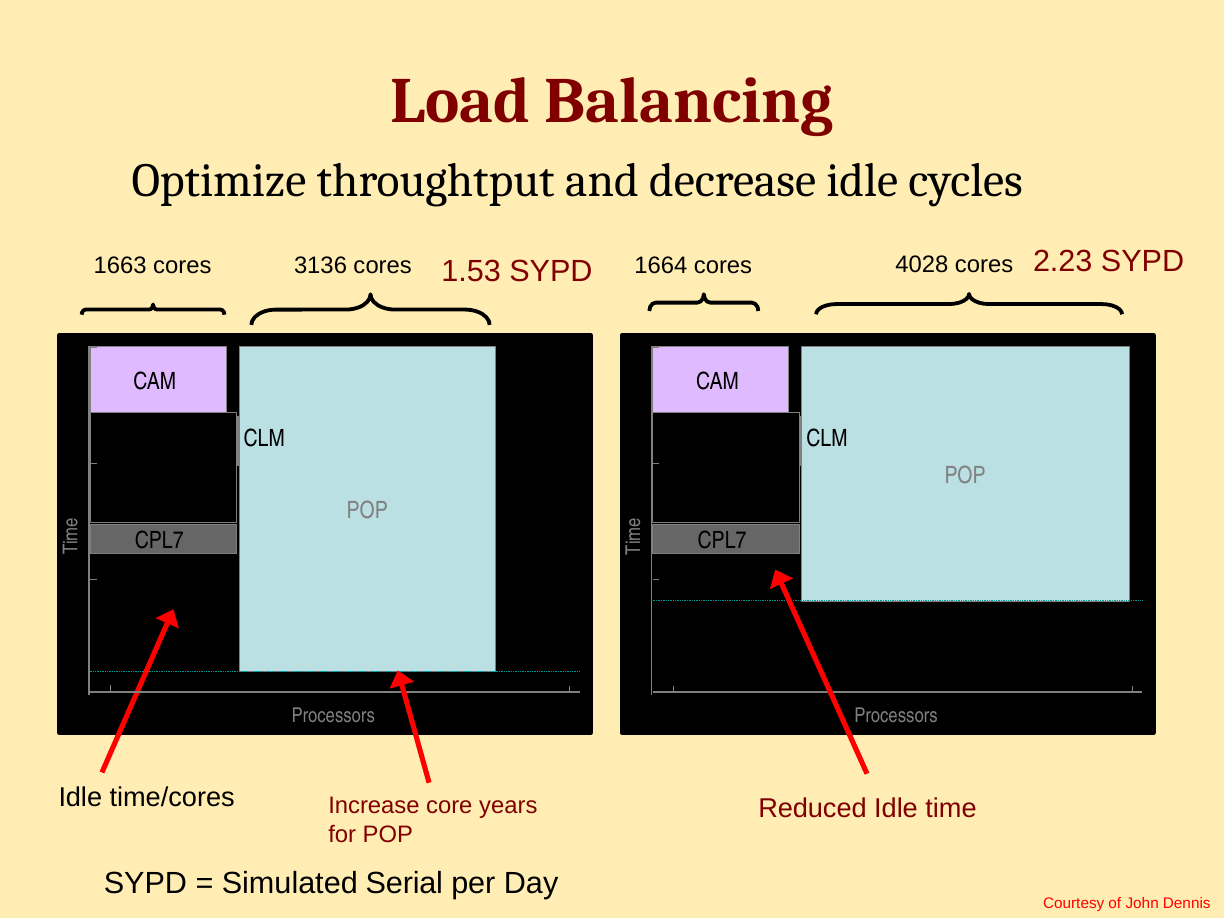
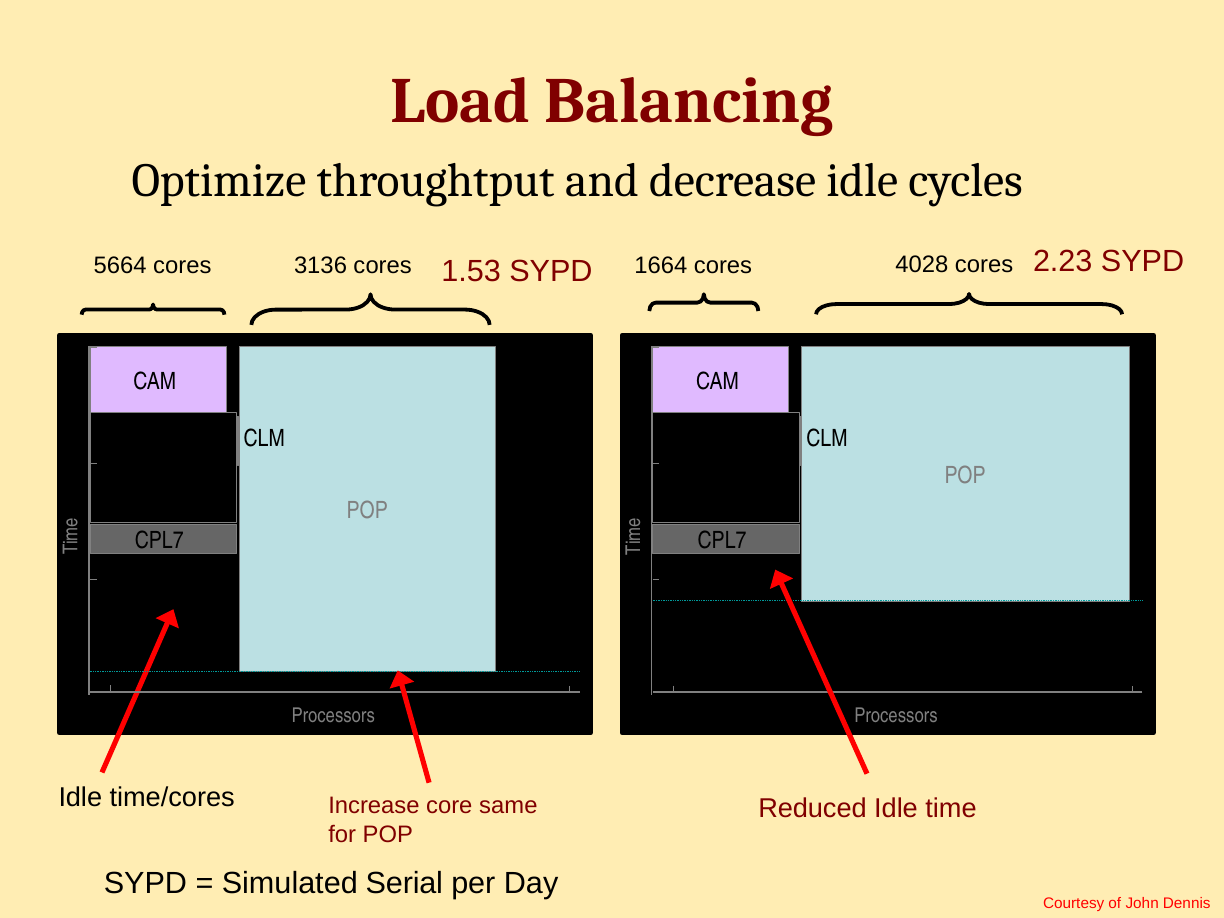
1663: 1663 -> 5664 (120, 265)
years: years -> same (508, 806)
